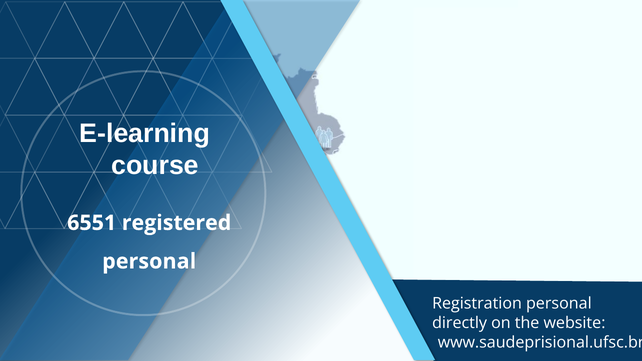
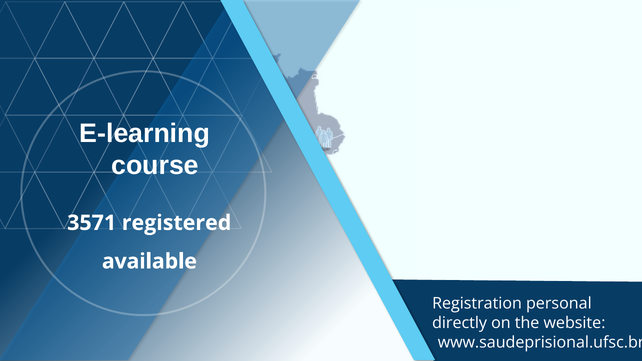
6551: 6551 -> 3571 (92, 223)
personal: personal -> available (149, 261)
